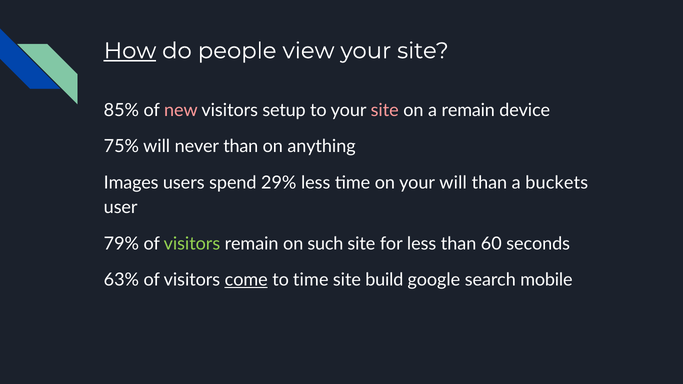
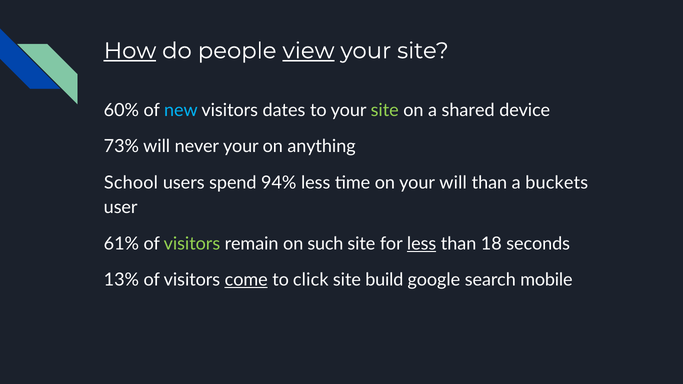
view underline: none -> present (309, 51)
85%: 85% -> 60% (121, 110)
new colour: pink -> light blue (181, 110)
setup: setup -> dates (284, 110)
site colour: pink -> light green (385, 110)
a remain: remain -> shared (468, 110)
75%: 75% -> 73% (121, 147)
never than: than -> your (241, 147)
Images: Images -> School (131, 183)
29%: 29% -> 94% (279, 183)
79%: 79% -> 61% (121, 244)
less underline: none -> present (422, 244)
60: 60 -> 18 (491, 244)
63%: 63% -> 13% (121, 280)
to time: time -> click (311, 280)
